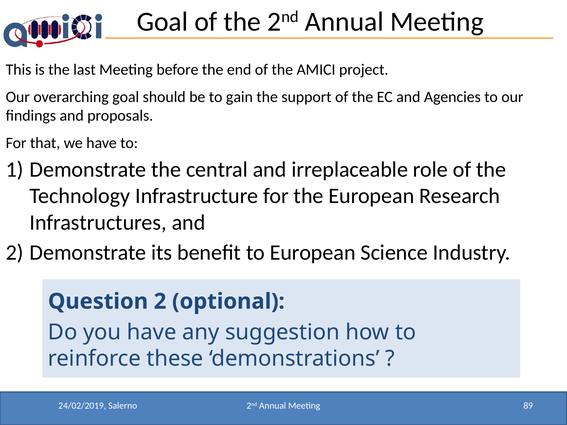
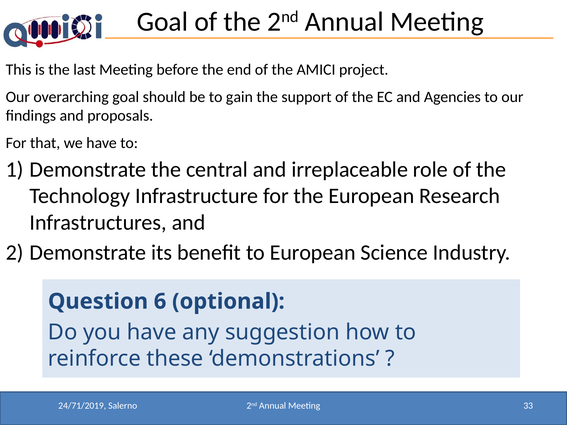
Question 2: 2 -> 6 (160, 302)
24/02/2019: 24/02/2019 -> 24/71/2019 (82, 406)
89: 89 -> 33 (528, 406)
